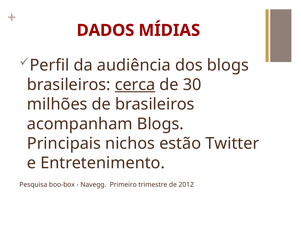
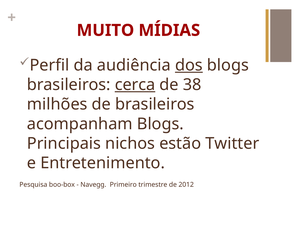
DADOS: DADOS -> MUITO (105, 30)
dos underline: none -> present (189, 65)
30: 30 -> 38 (192, 85)
